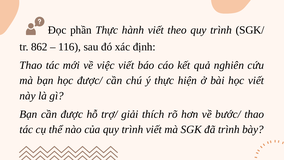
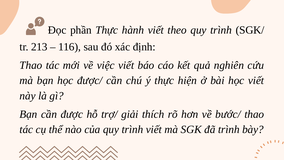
862: 862 -> 213 (39, 47)
